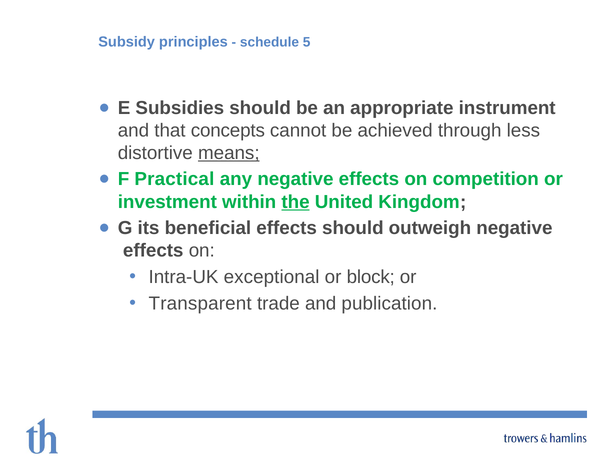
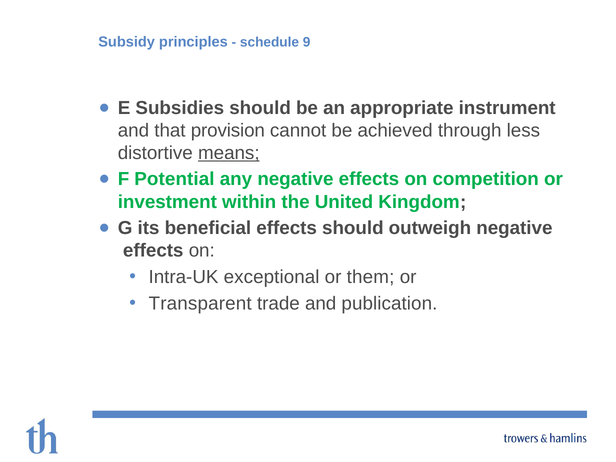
5: 5 -> 9 (307, 42)
concepts: concepts -> provision (228, 130)
Practical: Practical -> Potential (174, 179)
the underline: present -> none (296, 202)
block: block -> them (371, 277)
